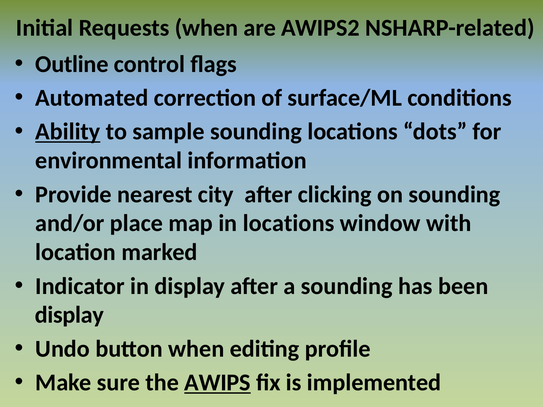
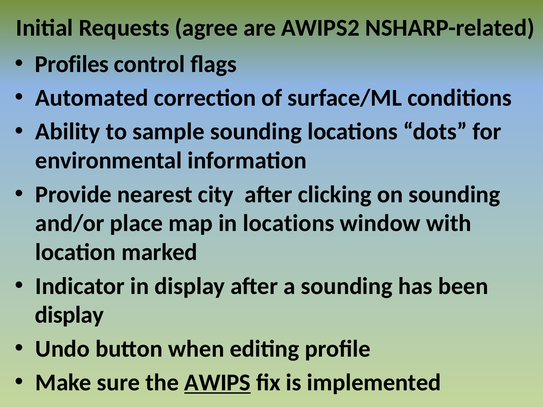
Requests when: when -> agree (206, 28)
Outline: Outline -> Profiles (72, 64)
Ability underline: present -> none (68, 132)
